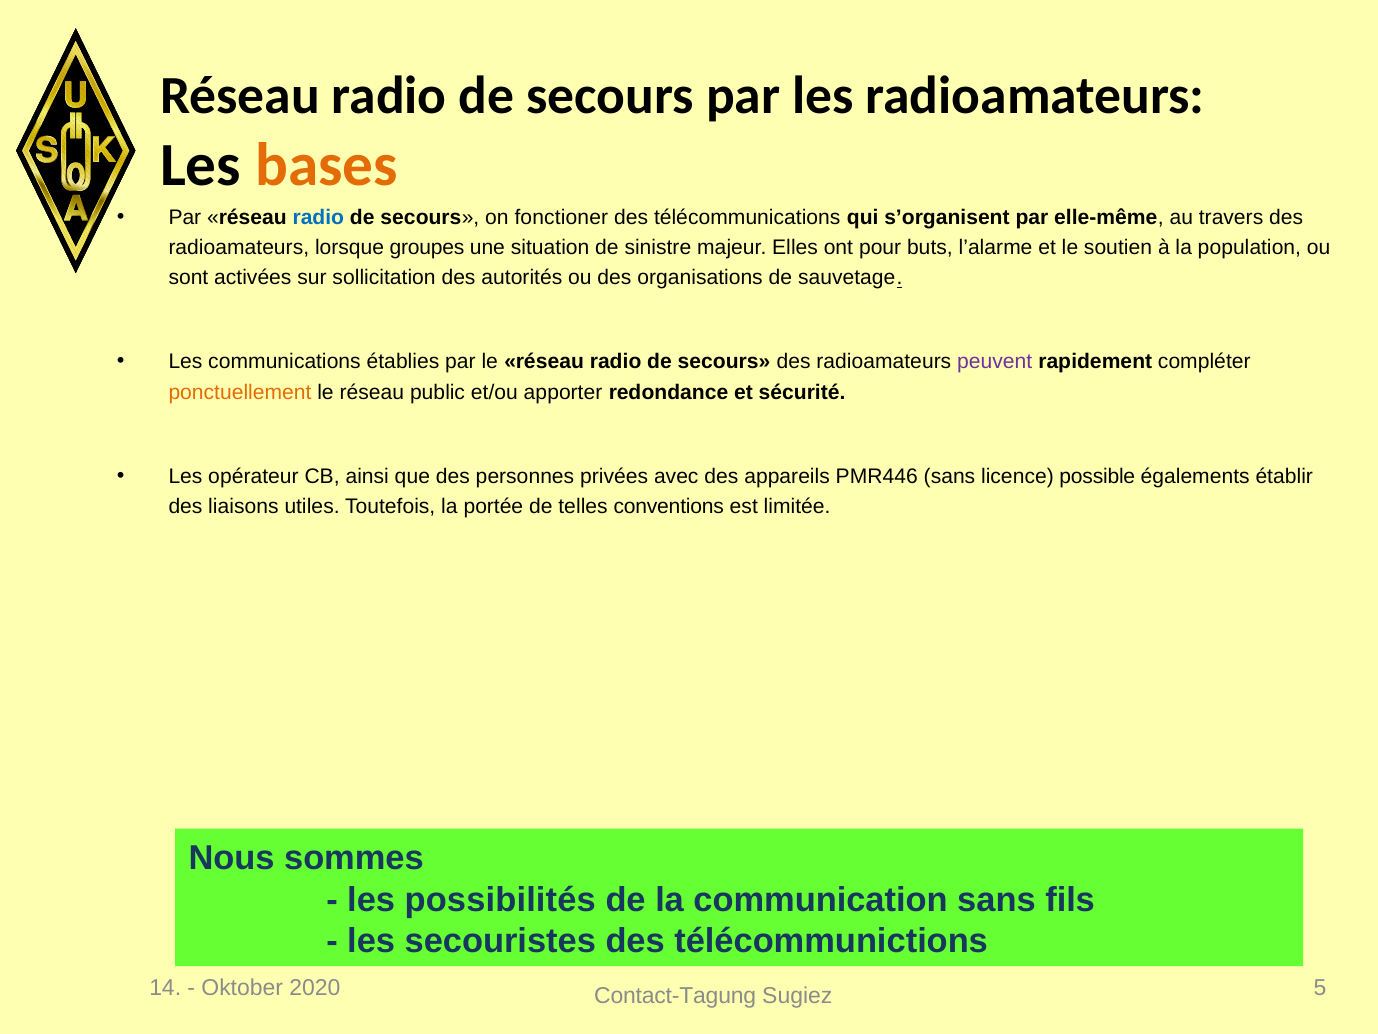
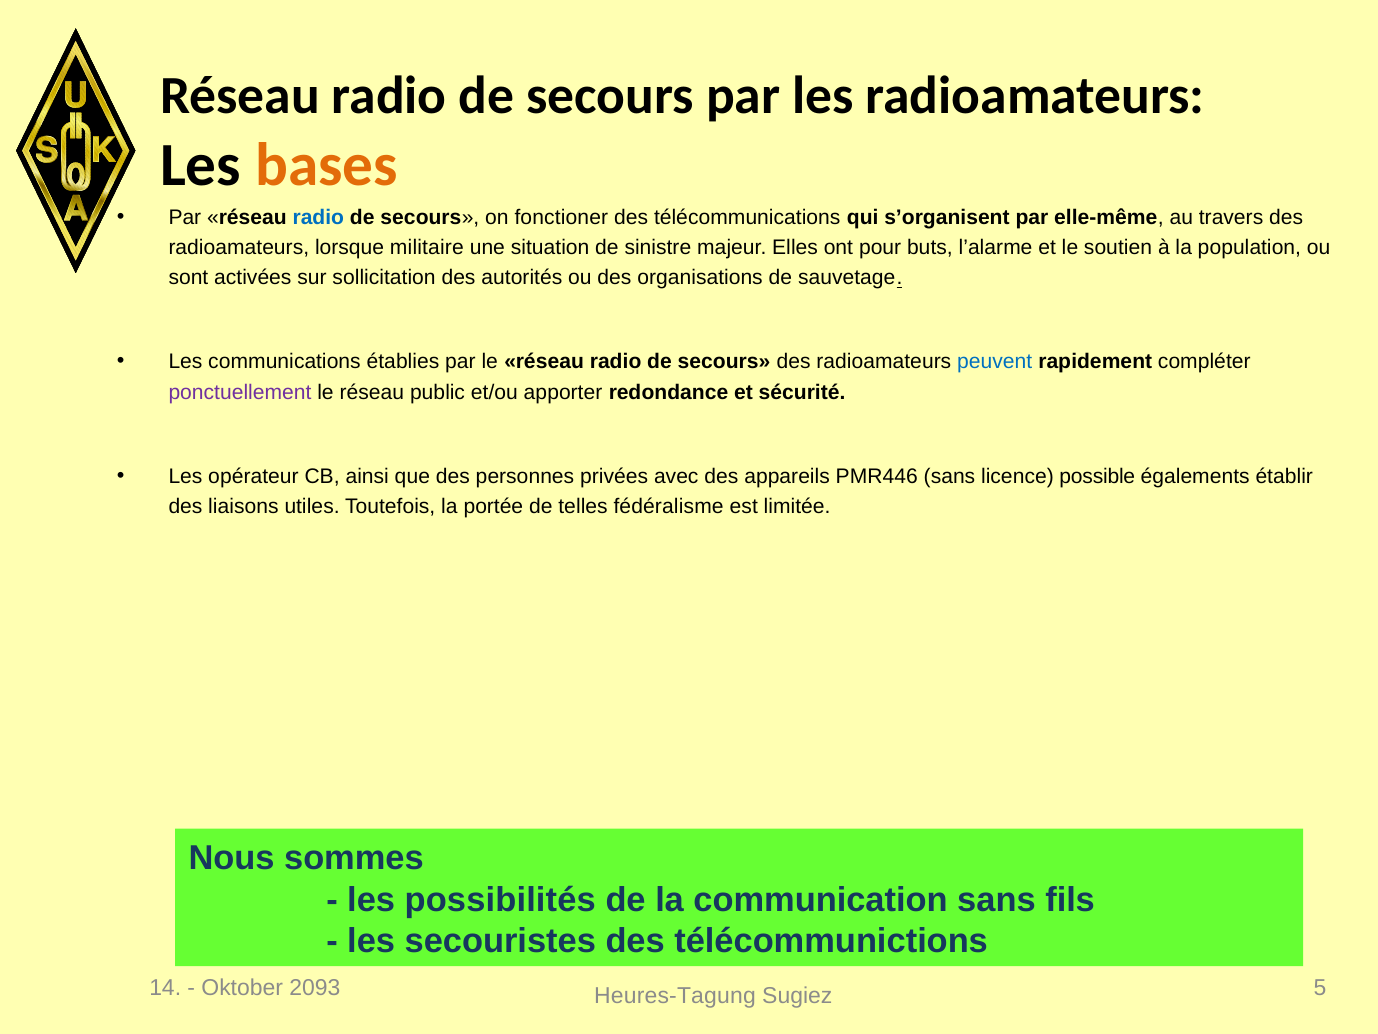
groupes: groupes -> militaire (427, 248)
peuvent colour: purple -> blue (995, 362)
ponctuellement colour: orange -> purple (240, 392)
conventions: conventions -> fédéralisme (669, 506)
2020: 2020 -> 2093 (315, 987)
Contact-Tagung: Contact-Tagung -> Heures-Tagung (675, 995)
